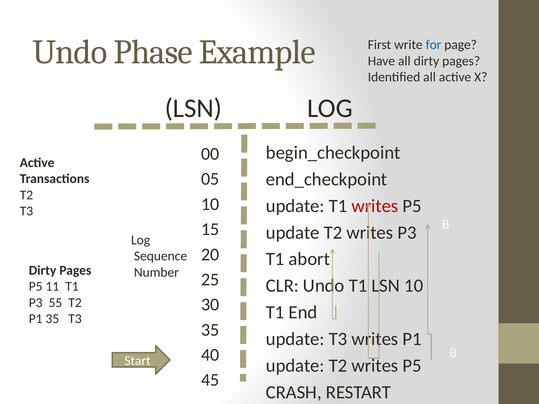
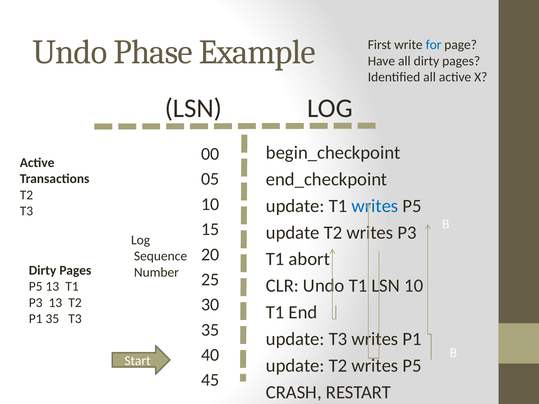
writes colour: red -> blue (375, 206)
P5 11: 11 -> 13 (52, 287)
P3 55: 55 -> 13 (55, 303)
